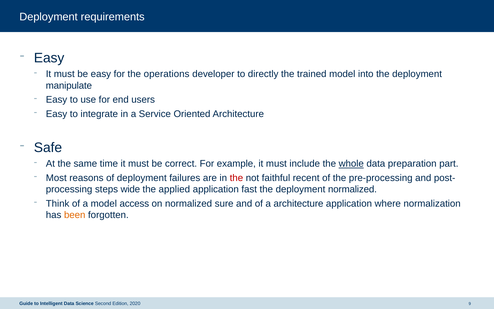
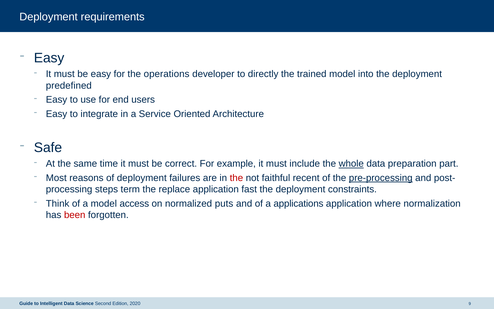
manipulate: manipulate -> predefined (69, 86)
pre-processing underline: none -> present (381, 178)
wide: wide -> term (130, 189)
applied: applied -> replace (174, 189)
deployment normalized: normalized -> constraints (352, 189)
sure: sure -> puts (224, 203)
a architecture: architecture -> applications (298, 203)
been colour: orange -> red (75, 215)
